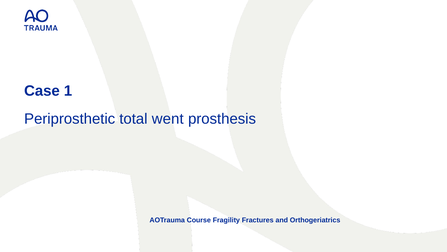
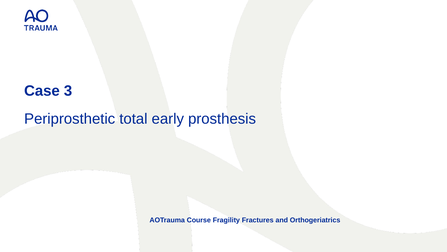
1: 1 -> 3 (68, 91)
went: went -> early (168, 119)
